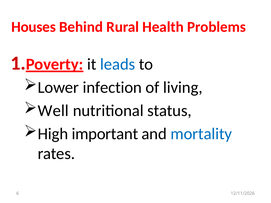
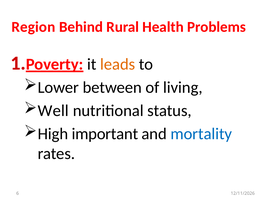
Houses: Houses -> Region (33, 27)
leads colour: blue -> orange (118, 64)
infection: infection -> between (112, 88)
